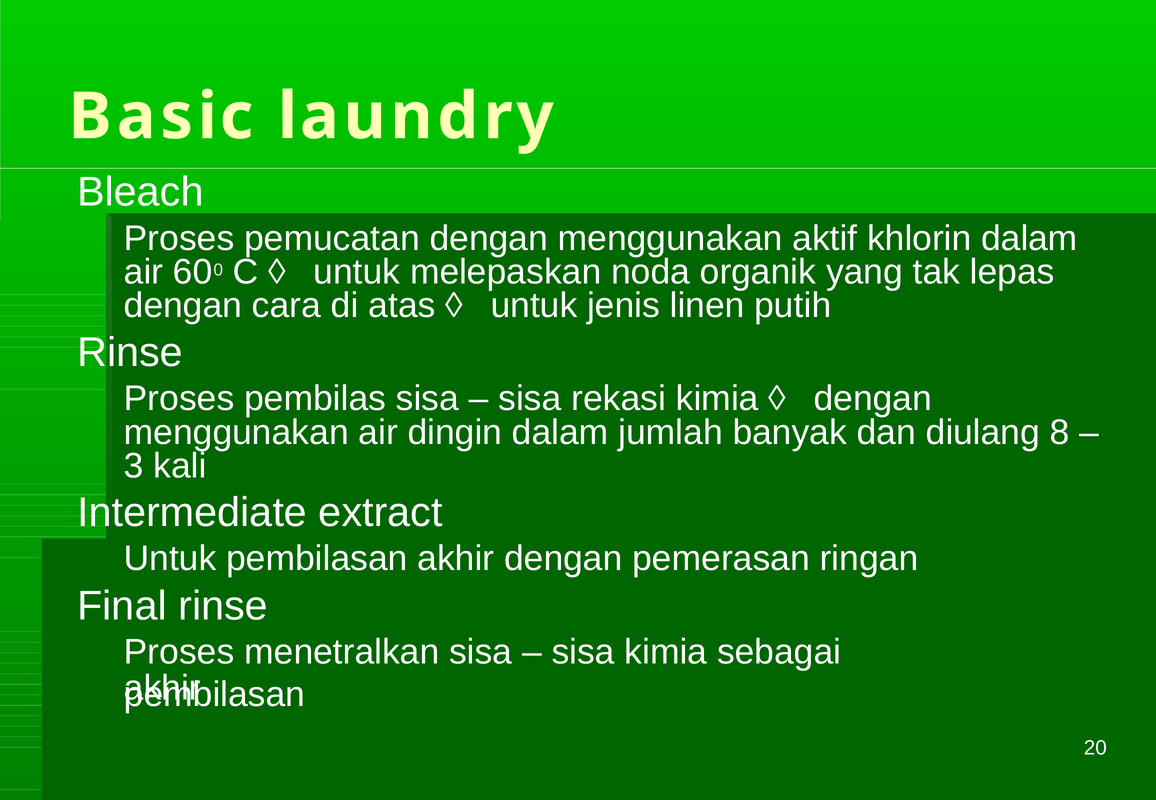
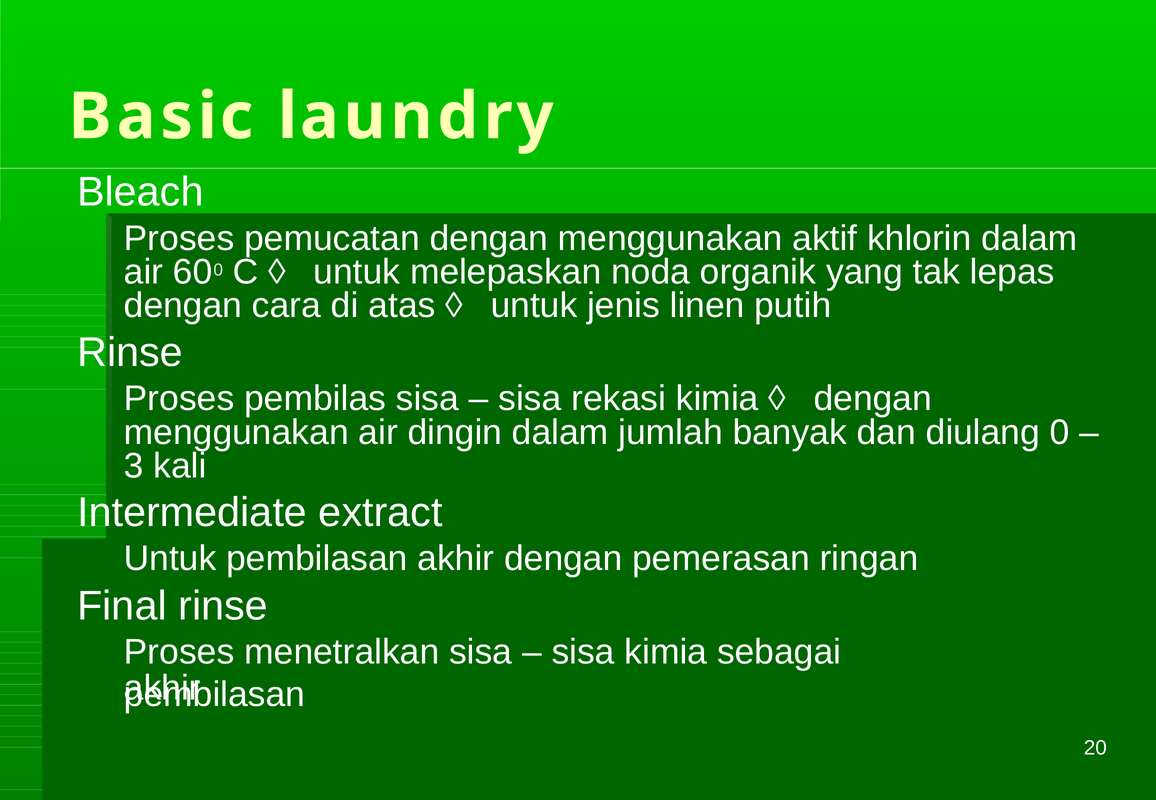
diulang 8: 8 -> 0 (1060, 432)
